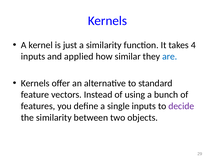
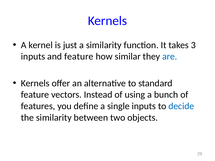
4: 4 -> 3 (193, 45)
and applied: applied -> feature (79, 57)
decide colour: purple -> blue (181, 106)
